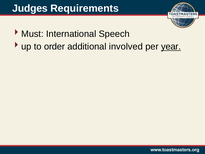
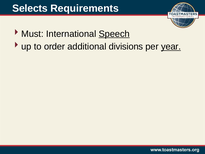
Judges: Judges -> Selects (30, 8)
Speech underline: none -> present (114, 34)
involved: involved -> divisions (126, 47)
